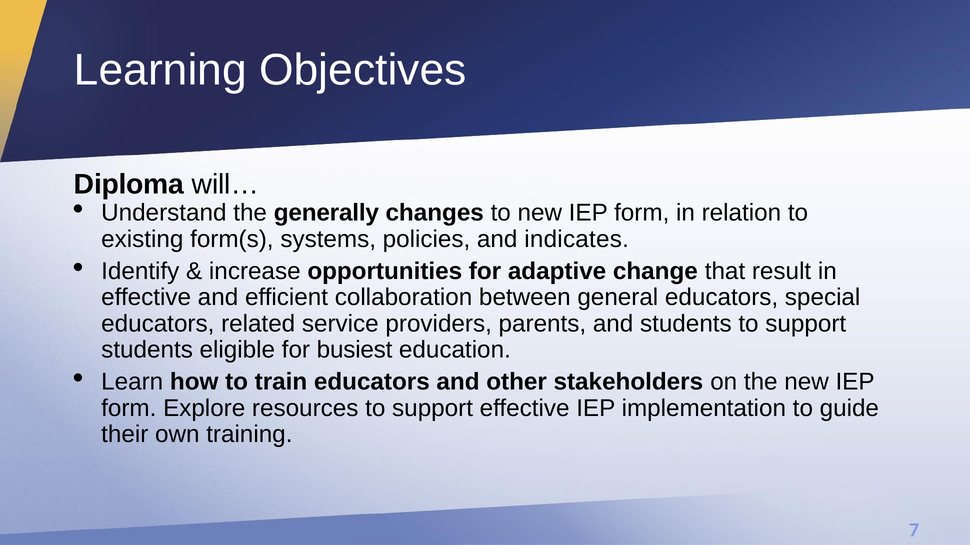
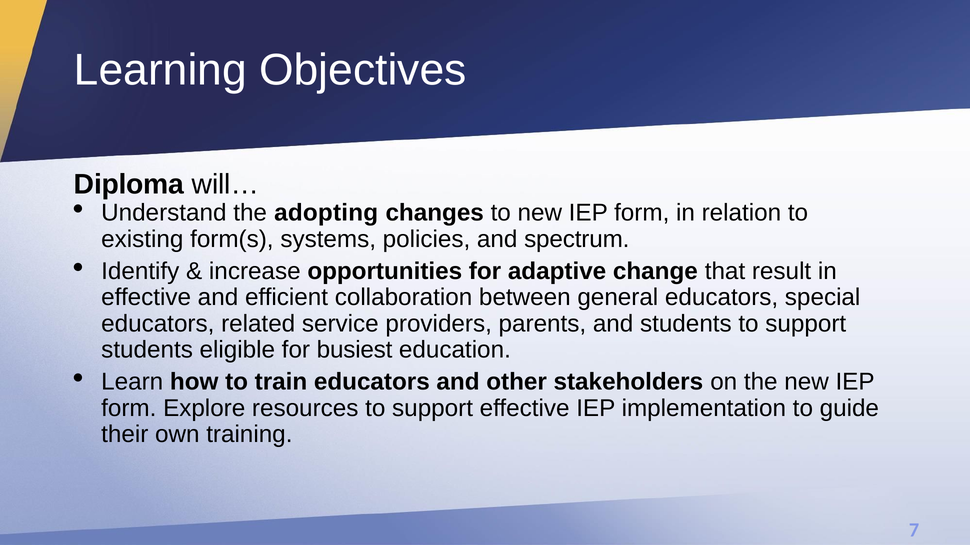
generally: generally -> adopting (326, 213)
indicates: indicates -> spectrum (577, 239)
